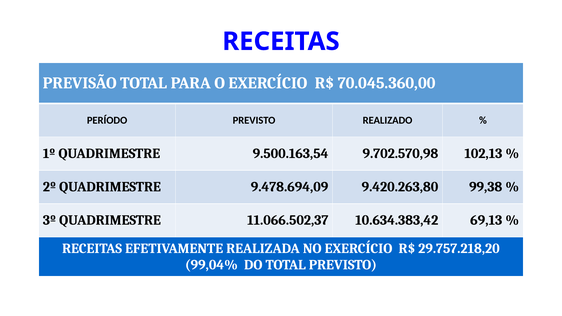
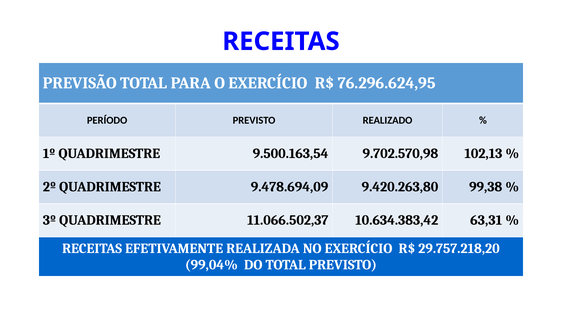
70.045.360,00: 70.045.360,00 -> 76.296.624,95 (387, 83)
69,13: 69,13 -> 63,31 (486, 220)
